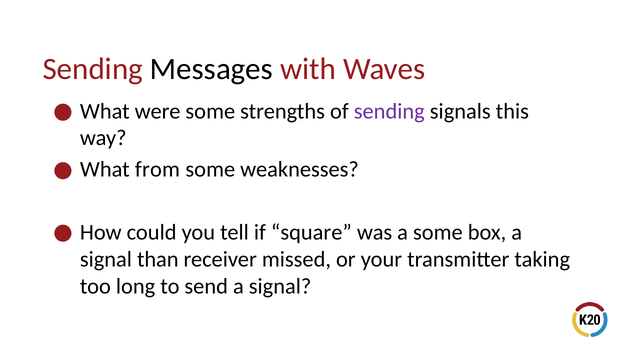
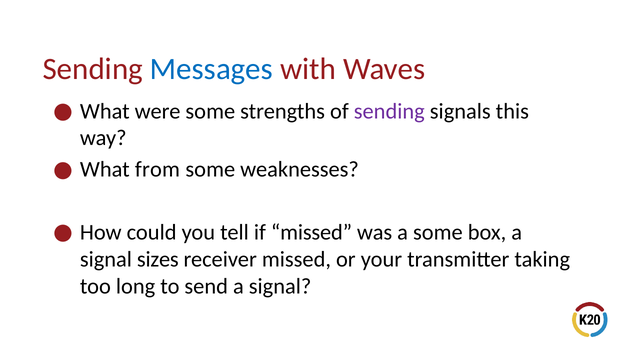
Messages colour: black -> blue (211, 69)
if square: square -> missed (312, 233)
than: than -> sizes (158, 259)
